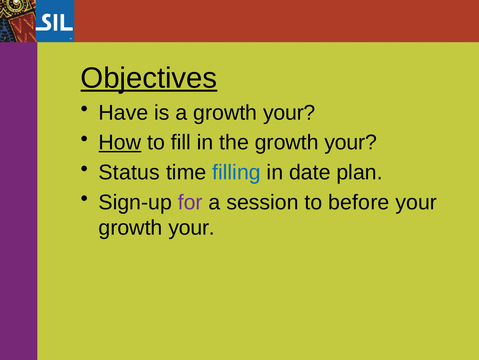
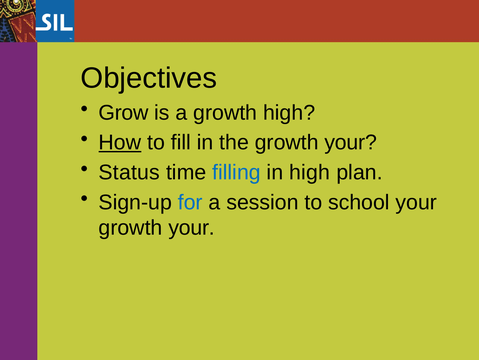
Objectives underline: present -> none (149, 78)
Have: Have -> Grow (124, 112)
a growth your: your -> high (289, 112)
in date: date -> high (310, 172)
for colour: purple -> blue (190, 202)
before: before -> school (359, 202)
